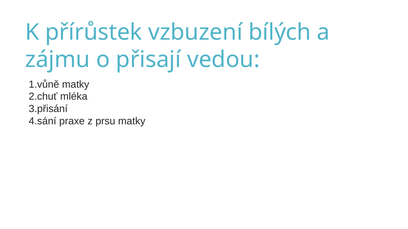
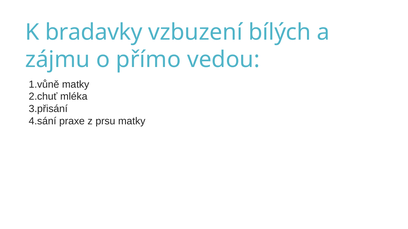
přírůstek: přírůstek -> bradavky (94, 32)
přisají: přisají -> přímo (148, 60)
